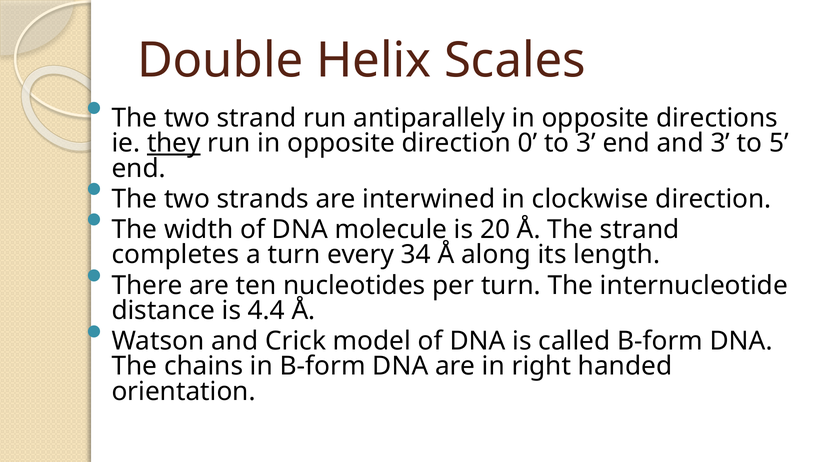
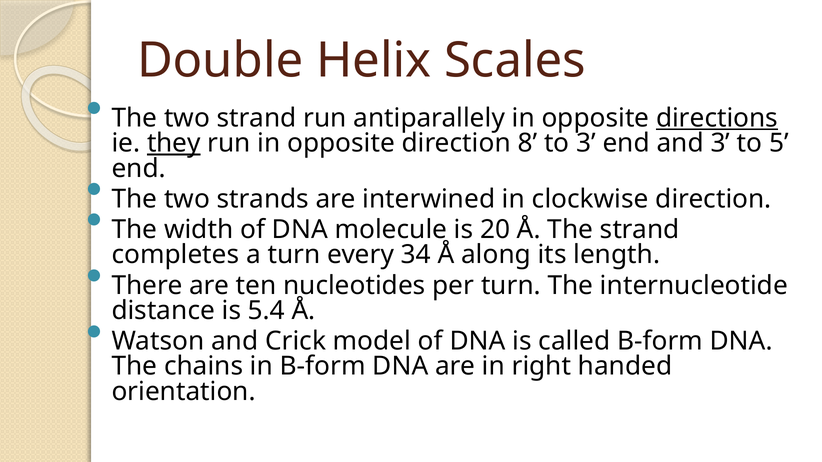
directions underline: none -> present (717, 118)
0: 0 -> 8 (527, 143)
4.4: 4.4 -> 5.4 (266, 311)
